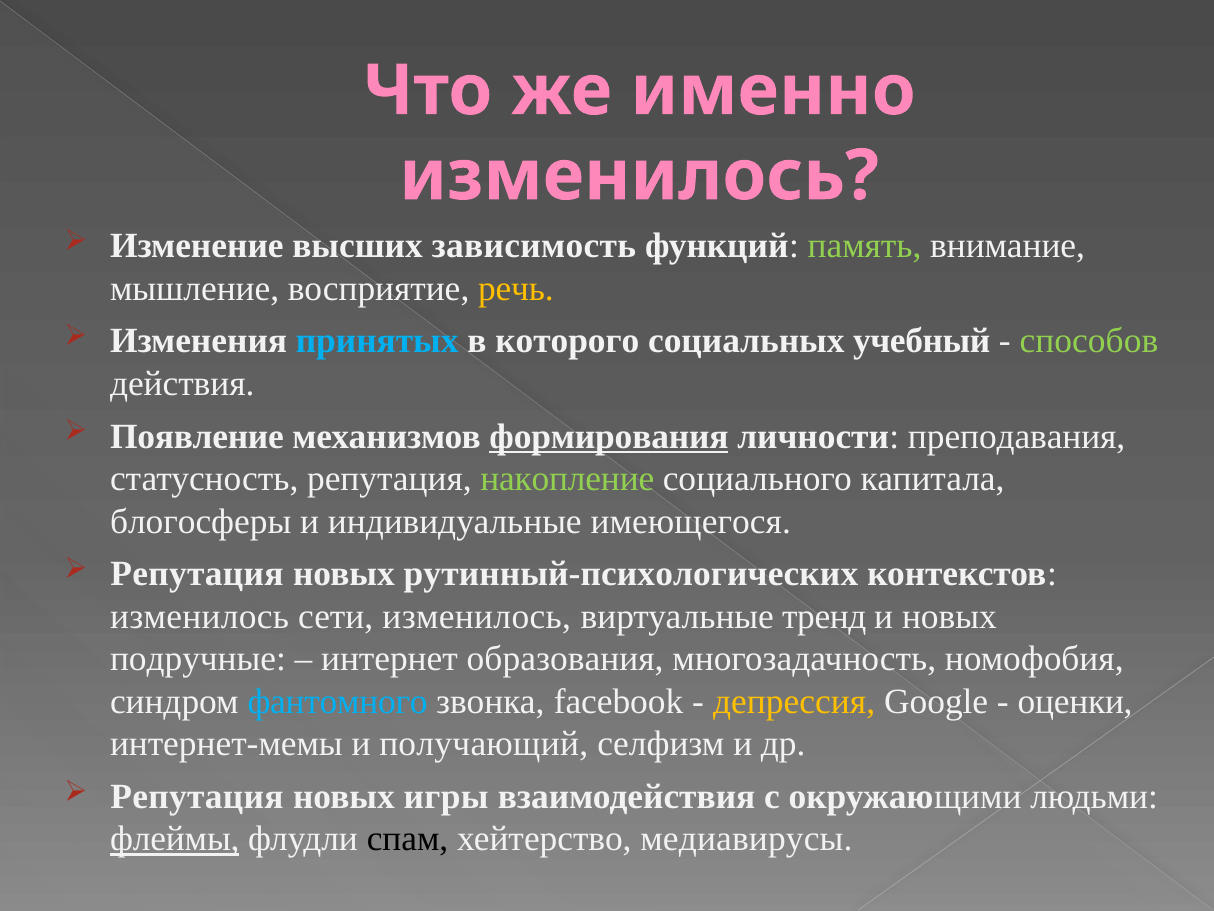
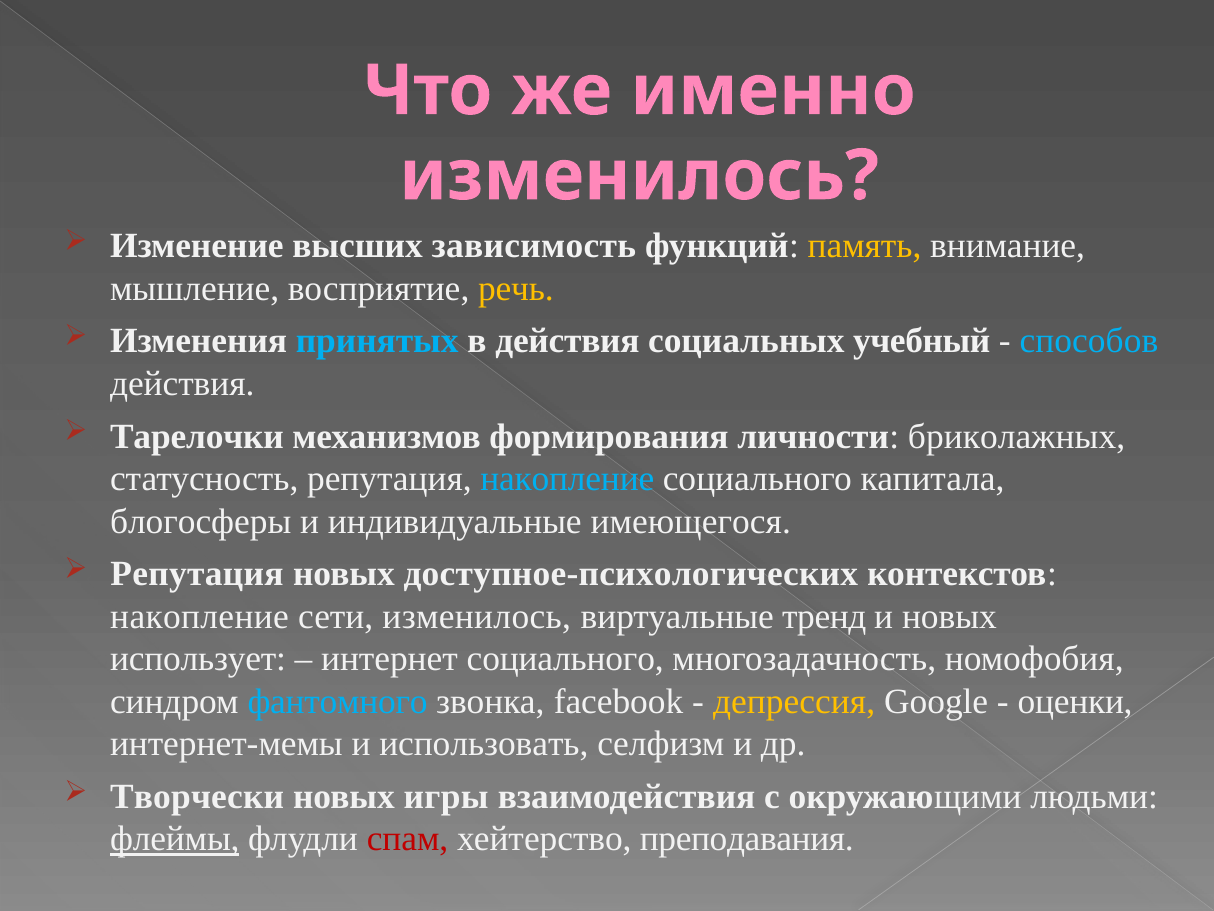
память colour: light green -> yellow (865, 246)
в которого: которого -> действия (567, 341)
способов colour: light green -> light blue (1089, 341)
Появление: Появление -> Тарелочки (197, 436)
формирования underline: present -> none (609, 436)
преподавания: преподавания -> бриколажных (1017, 436)
накопление colour: light green -> light blue (567, 479)
рутинный-психологических: рутинный-психологических -> доступное-психологических (631, 574)
изменилось: изменилось -> накопление (200, 616)
подручные: подручные -> использует (198, 659)
интернет образования: образования -> социального (565, 659)
получающий: получающий -> использовать (484, 744)
Репутация: Репутация -> Творчески (197, 796)
спам colour: black -> red (408, 839)
медиавирусы: медиавирусы -> преподавания (747, 839)
